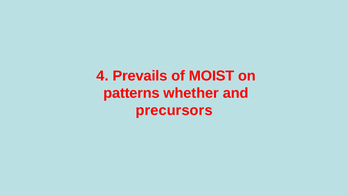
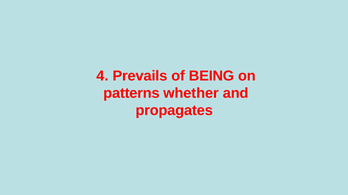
MOIST: MOIST -> BEING (212, 76)
precursors: precursors -> propagates (174, 111)
